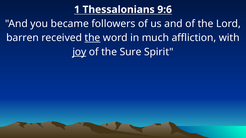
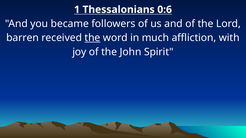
9:6: 9:6 -> 0:6 (165, 10)
joy underline: present -> none (79, 52)
Sure: Sure -> John (131, 52)
